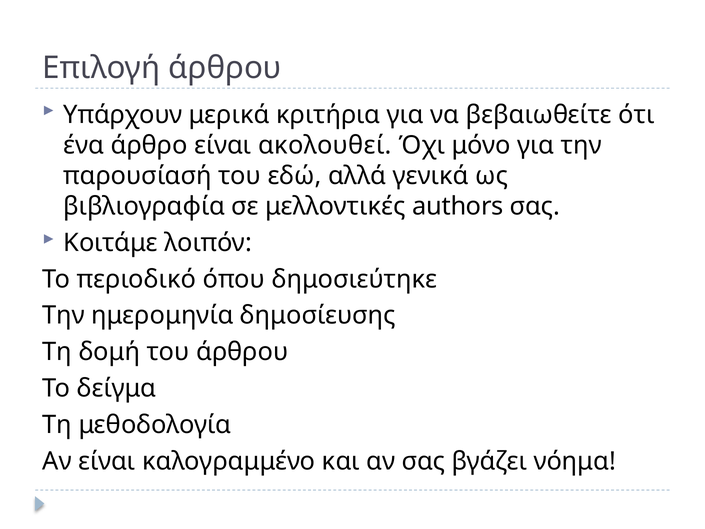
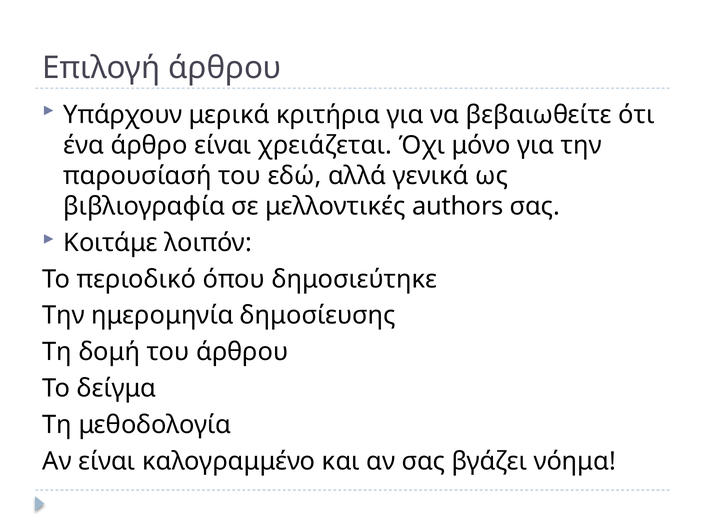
ακολουθεί: ακολουθεί -> χρειάζεται (325, 145)
